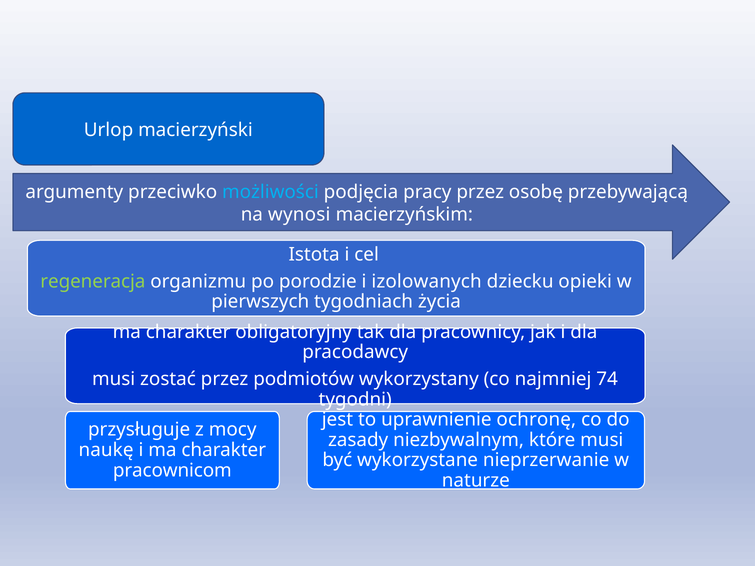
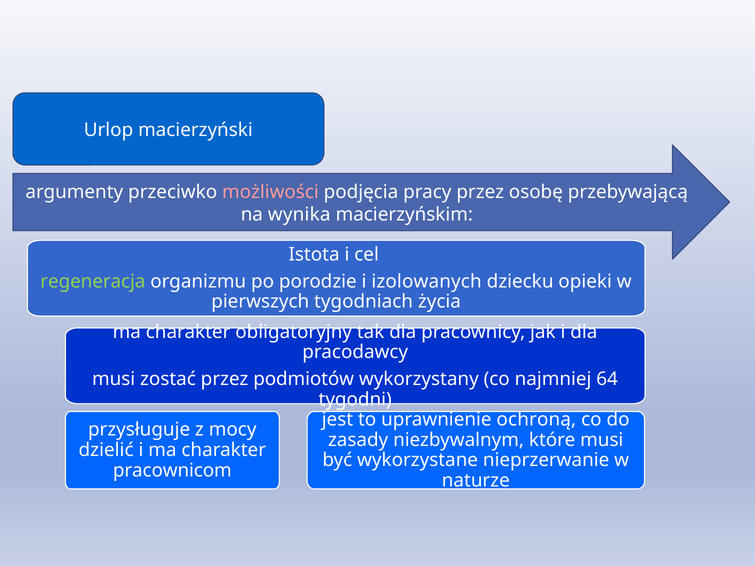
możliwości colour: light blue -> pink (270, 192)
wynosi: wynosi -> wynika (299, 215)
74: 74 -> 64 (607, 379)
ochronę: ochronę -> ochroną (536, 420)
naukę: naukę -> dzielić (106, 450)
